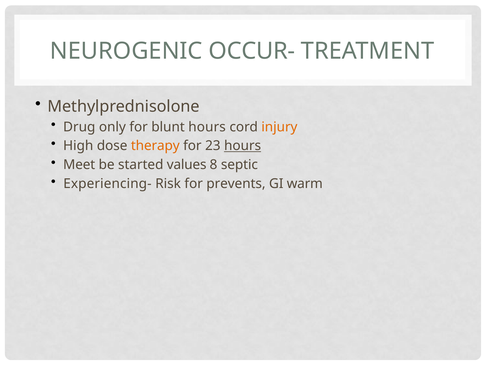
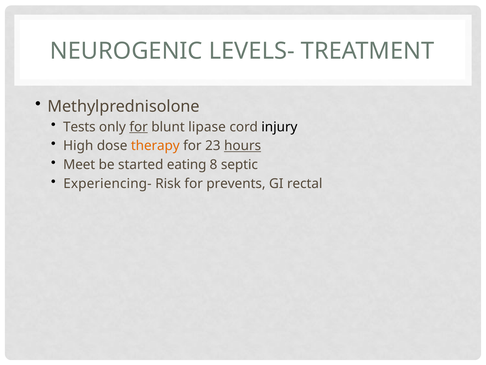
OCCUR-: OCCUR- -> LEVELS- (252, 51)
Drug: Drug -> Tests (79, 127)
for underline: none -> present (139, 127)
blunt hours: hours -> lipase (207, 127)
injury colour: orange -> black (279, 127)
values: values -> eating (187, 165)
warm: warm -> rectal (305, 183)
